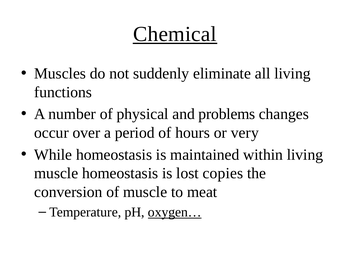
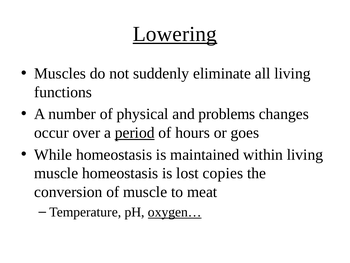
Chemical: Chemical -> Lowering (175, 34)
period underline: none -> present (135, 133)
very: very -> goes (245, 133)
